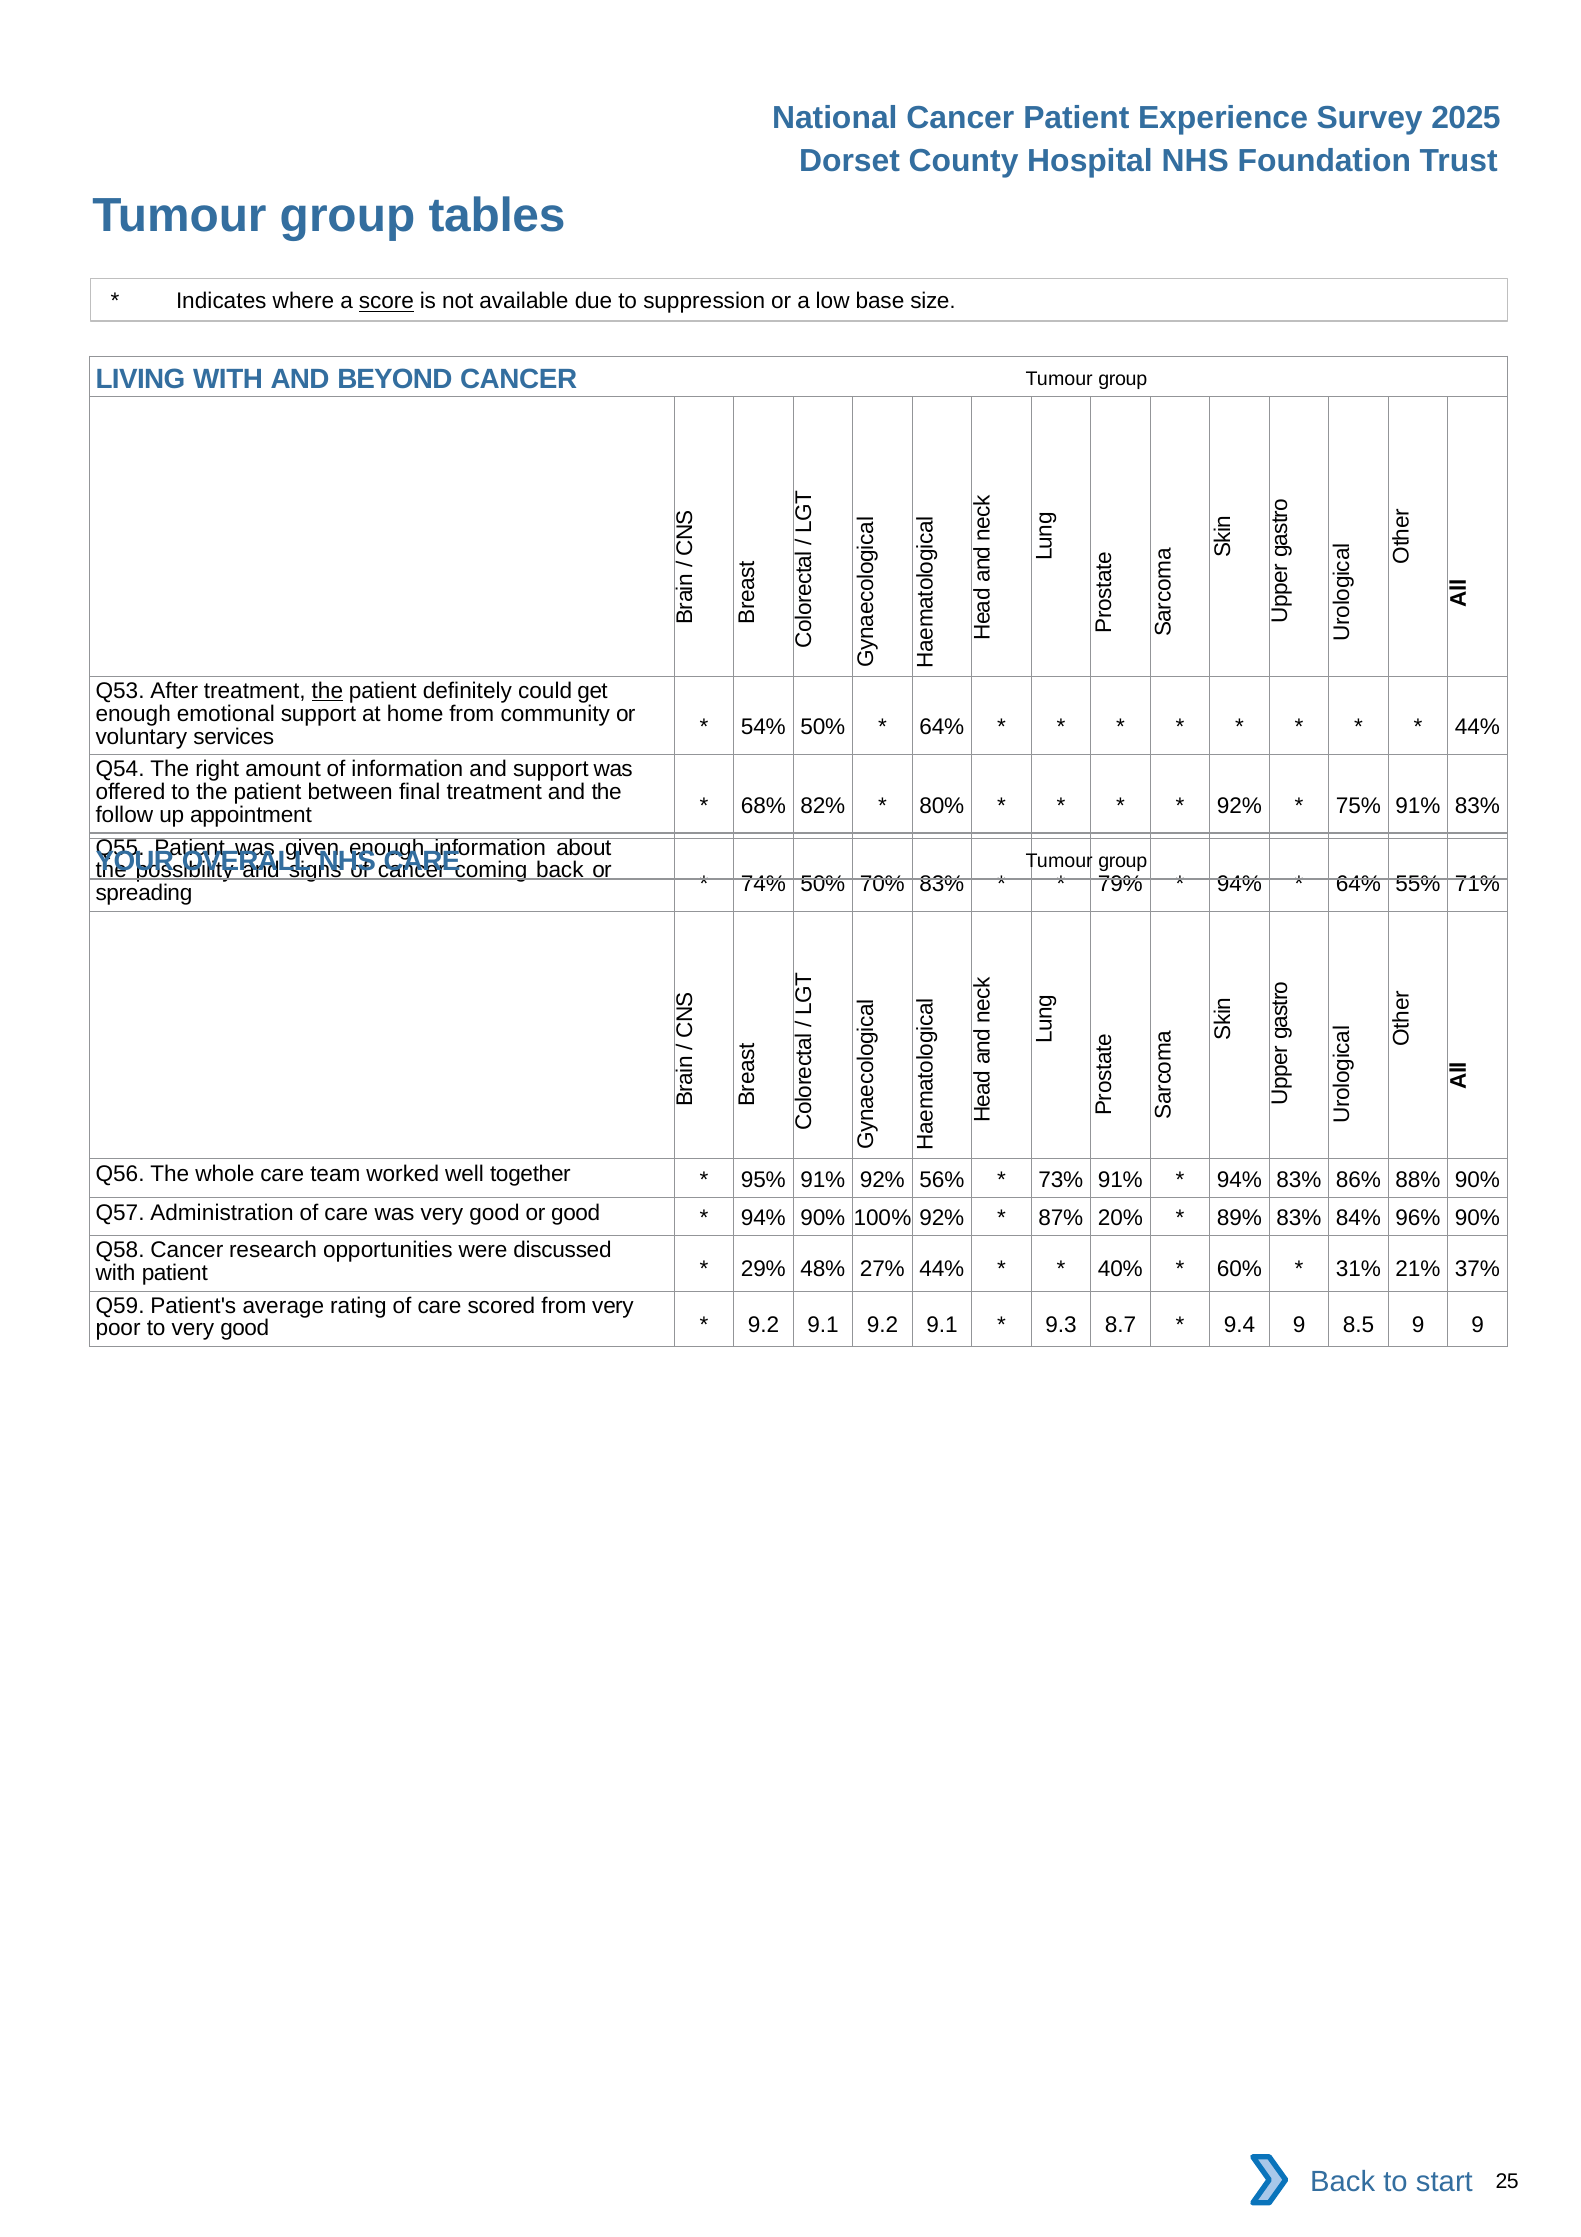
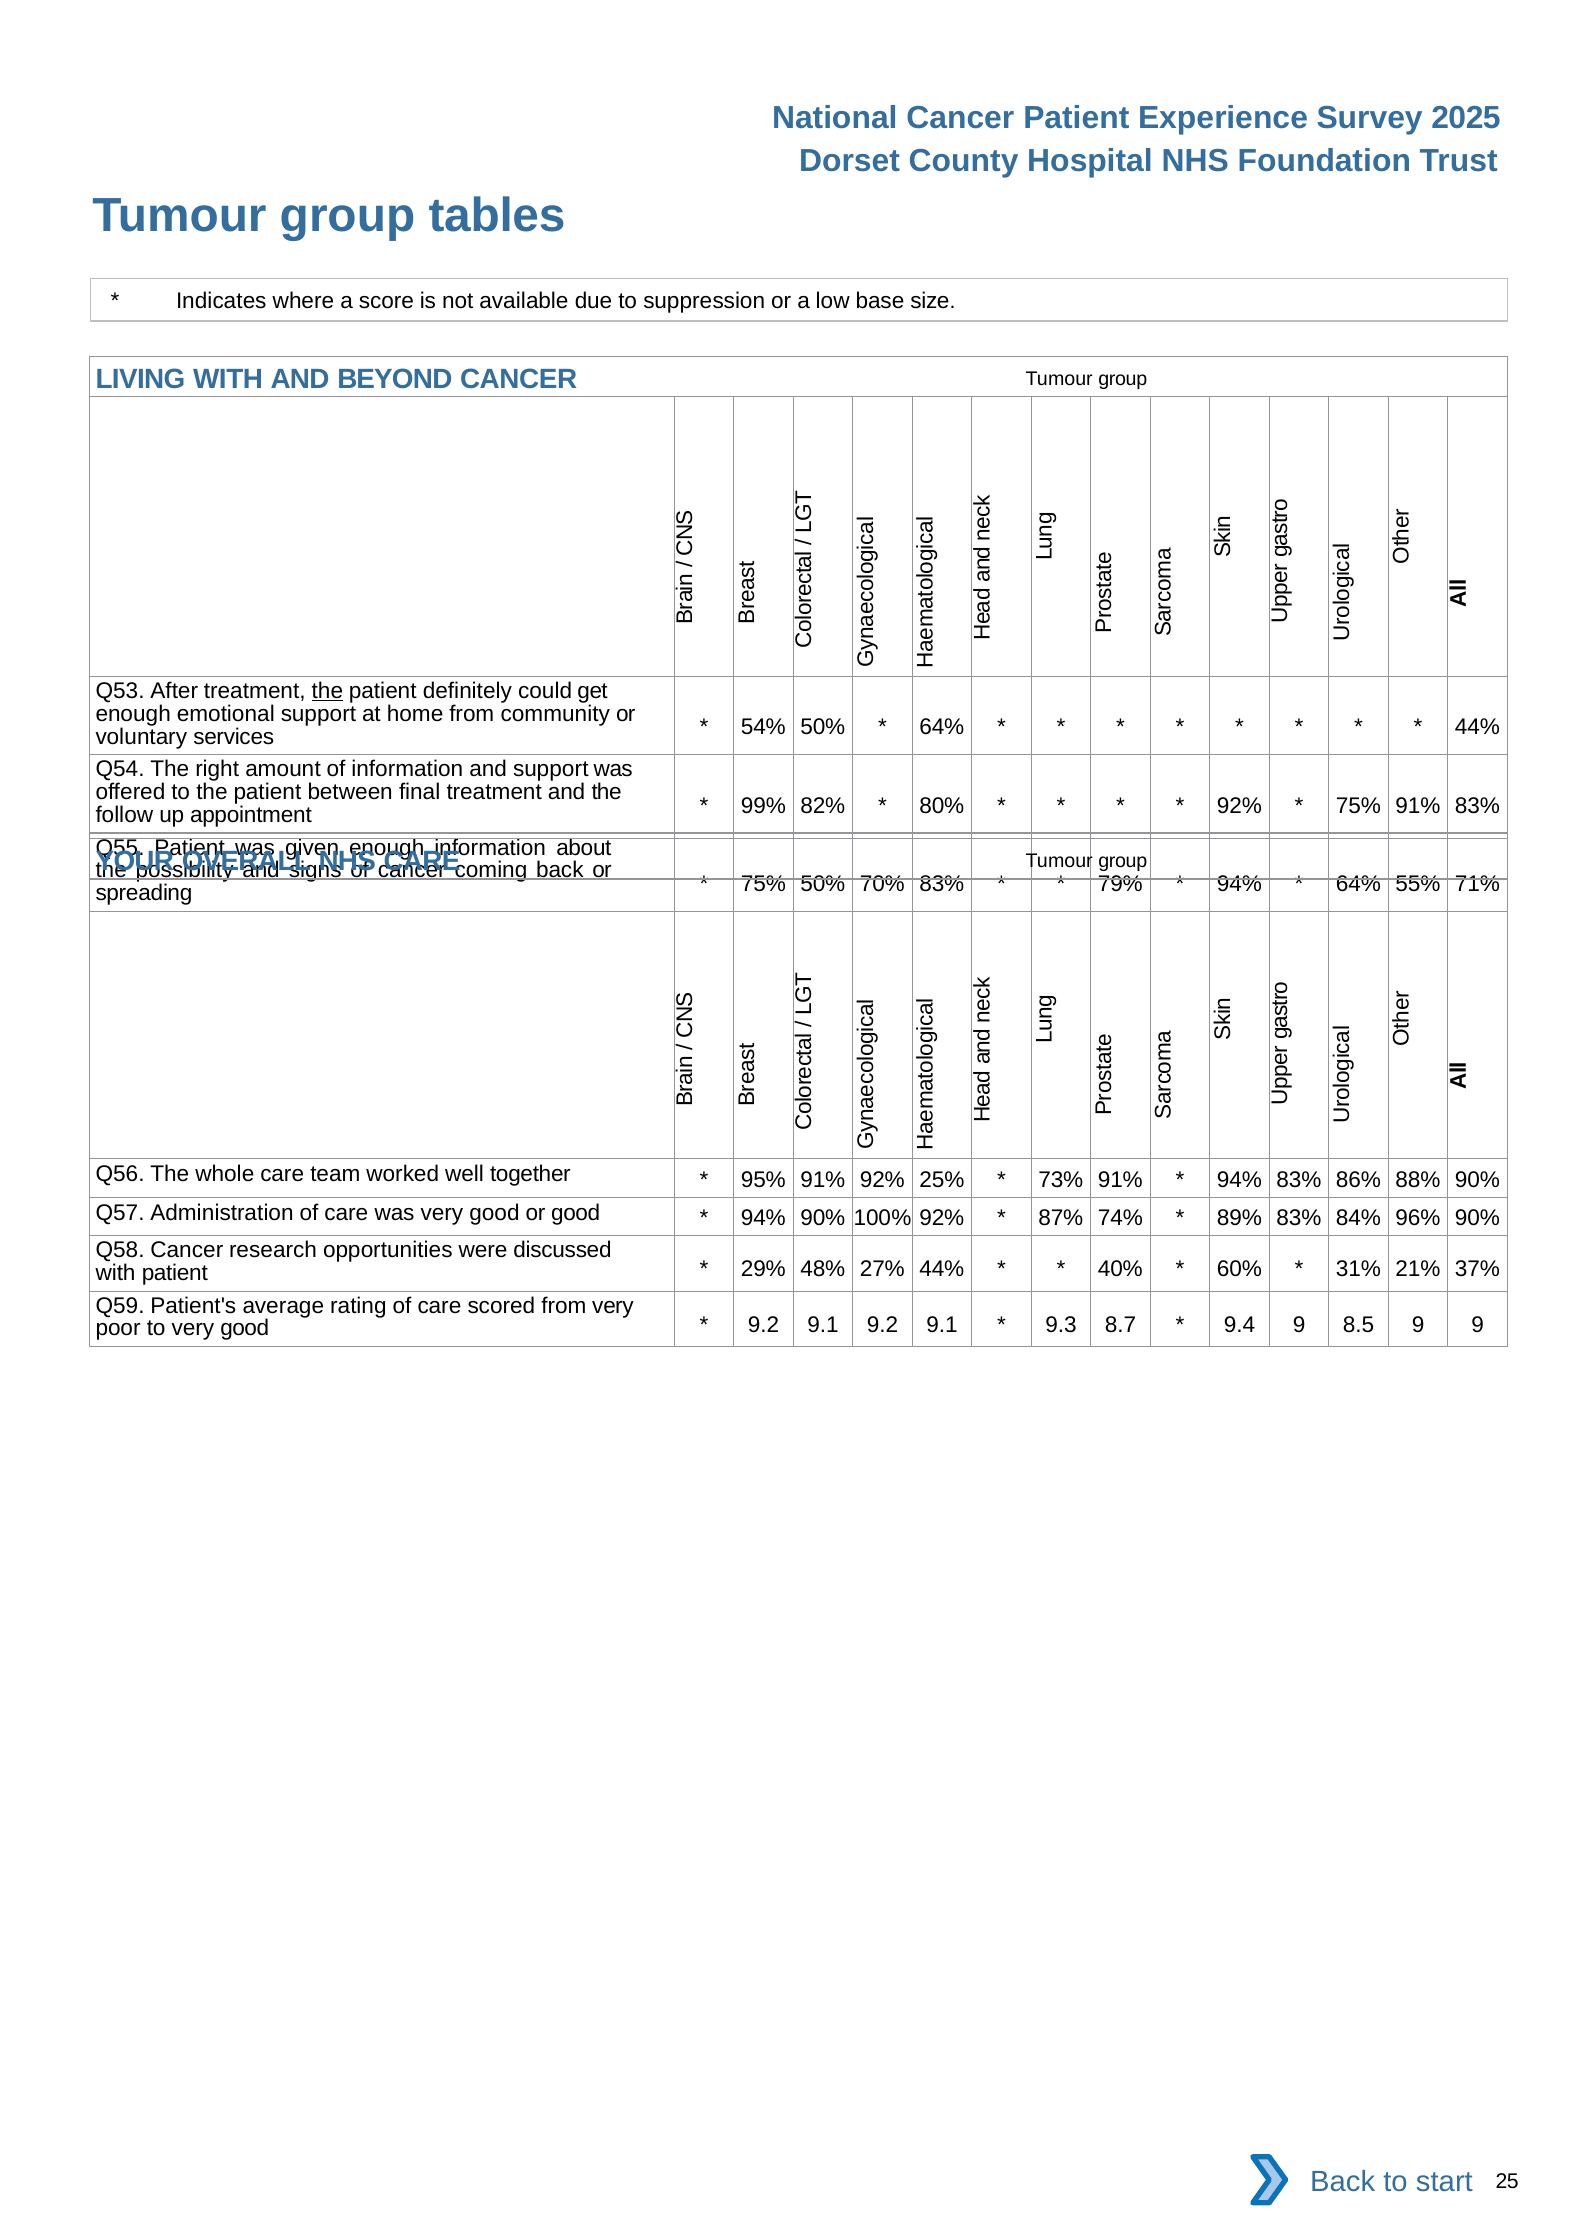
score underline: present -> none (386, 302)
68%: 68% -> 99% (763, 806)
74%: 74% -> 75% (763, 884)
56%: 56% -> 25% (942, 1180)
20%: 20% -> 74% (1120, 1218)
